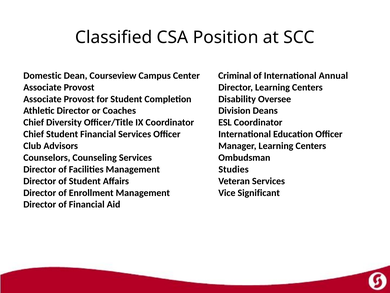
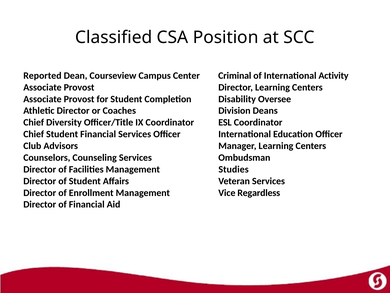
Domestic: Domestic -> Reported (42, 75)
Annual: Annual -> Activity (334, 75)
Significant: Significant -> Regardless (259, 192)
